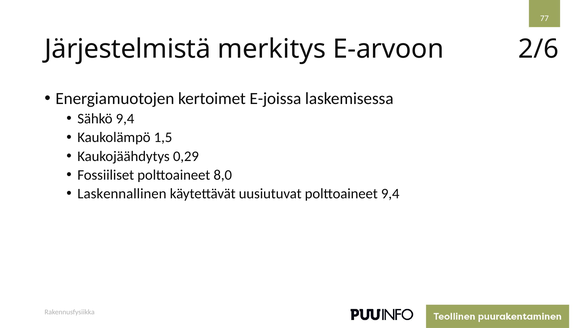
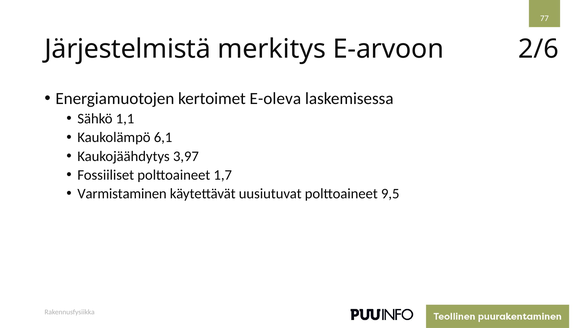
E-joissa: E-joissa -> E-oleva (275, 99)
Sähkö 9,4: 9,4 -> 1,1 (125, 119)
1,5: 1,5 -> 6,1 (163, 138)
0,29: 0,29 -> 3,97 (186, 156)
8,0: 8,0 -> 1,7 (223, 175)
Laskennallinen: Laskennallinen -> Varmistaminen (122, 194)
polttoaineet 9,4: 9,4 -> 9,5 (390, 194)
